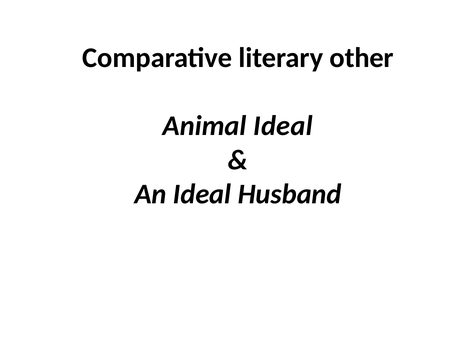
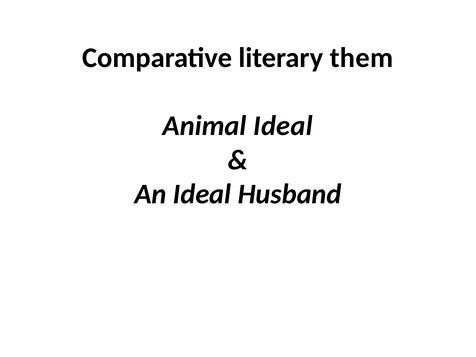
other: other -> them (361, 58)
